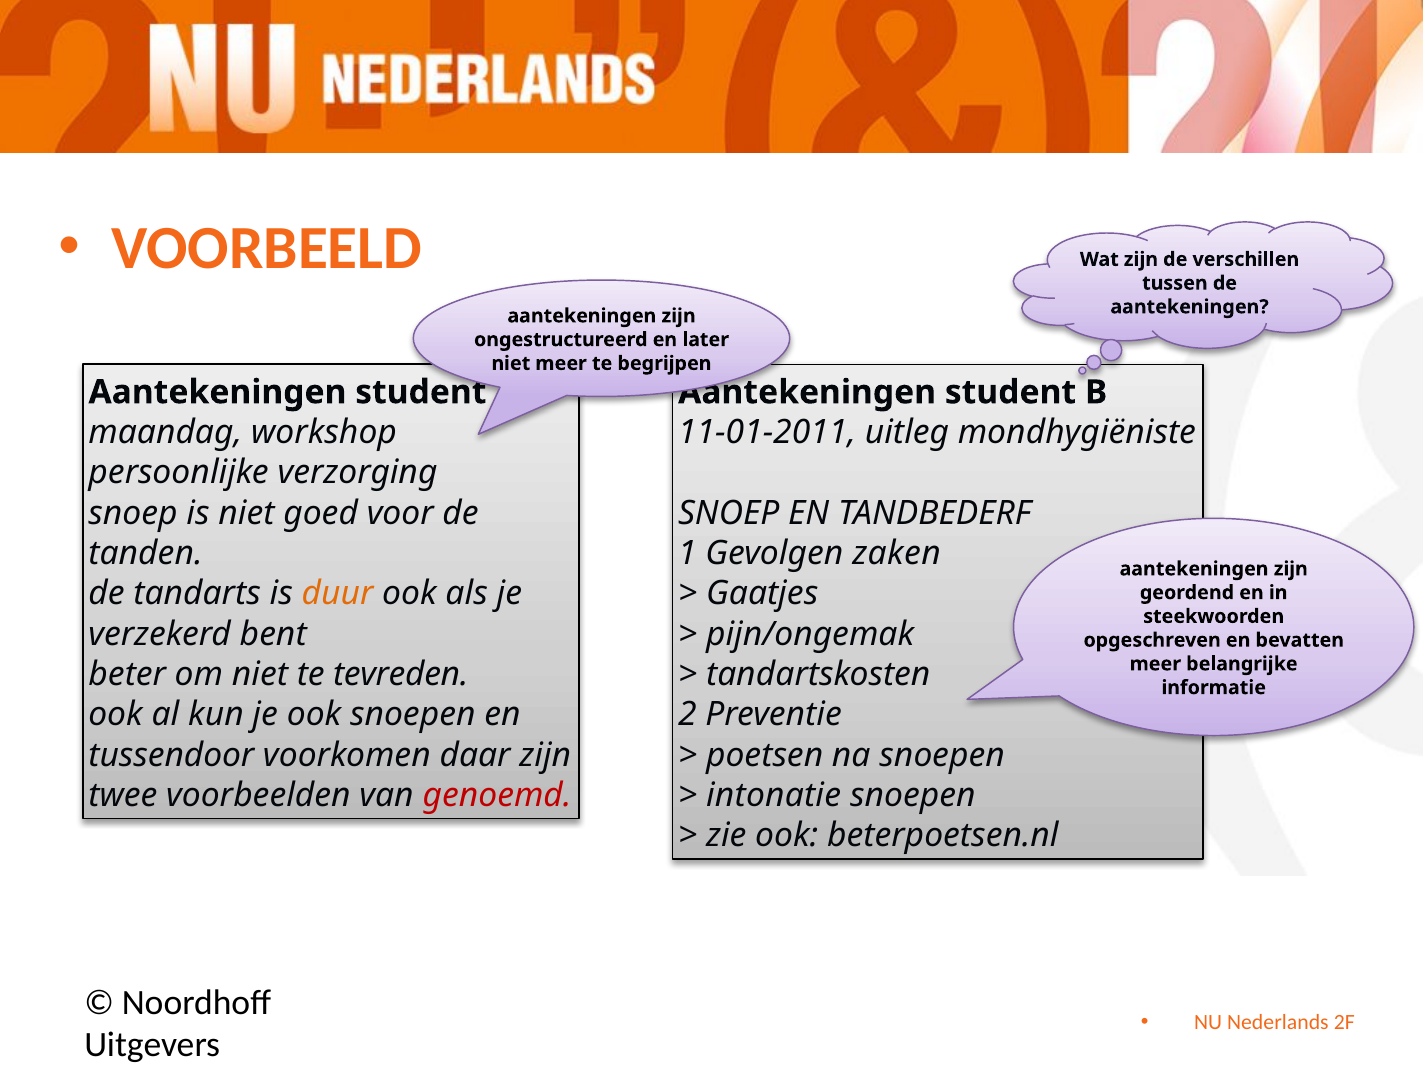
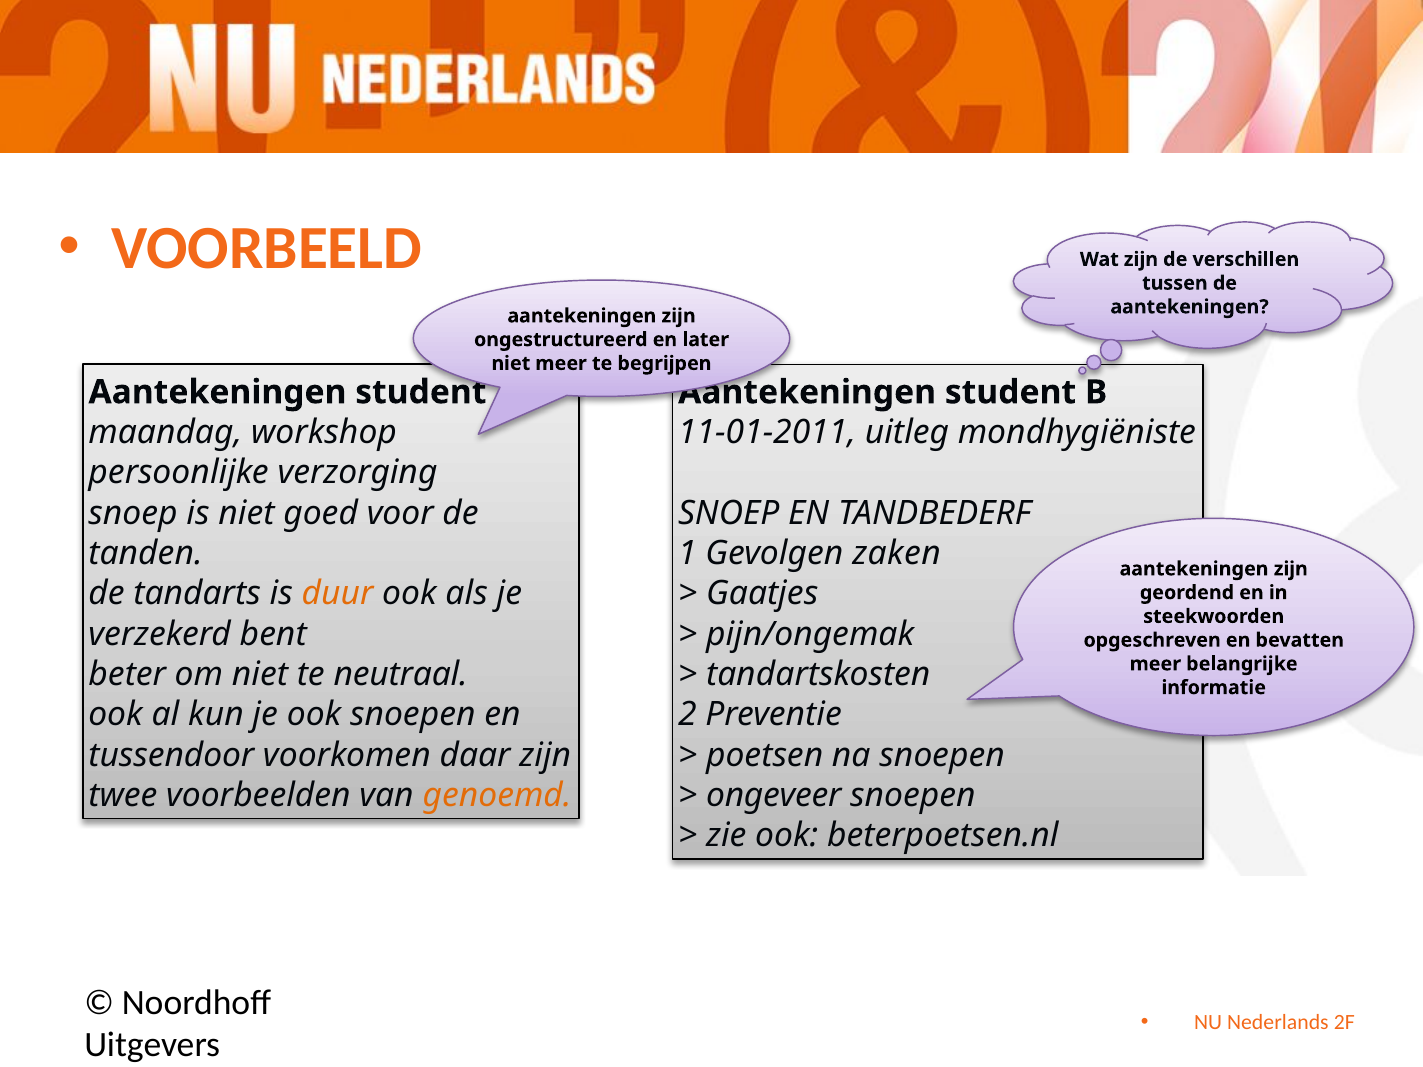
tevreden: tevreden -> neutraal (401, 675)
genoemd colour: red -> orange (497, 796)
intonatie: intonatie -> ongeveer (774, 796)
